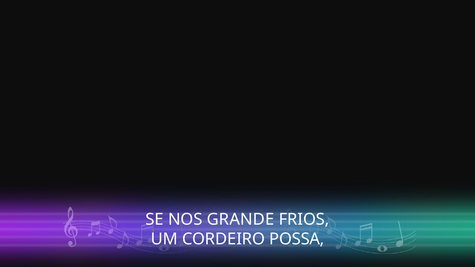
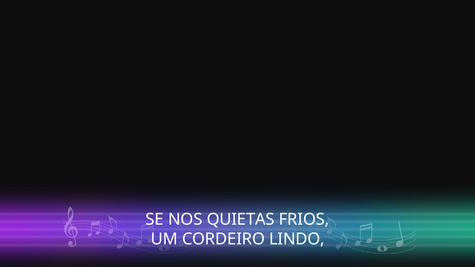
GRANDE: GRANDE -> QUIETAS (241, 220)
POSSA: POSSA -> LINDO (297, 239)
